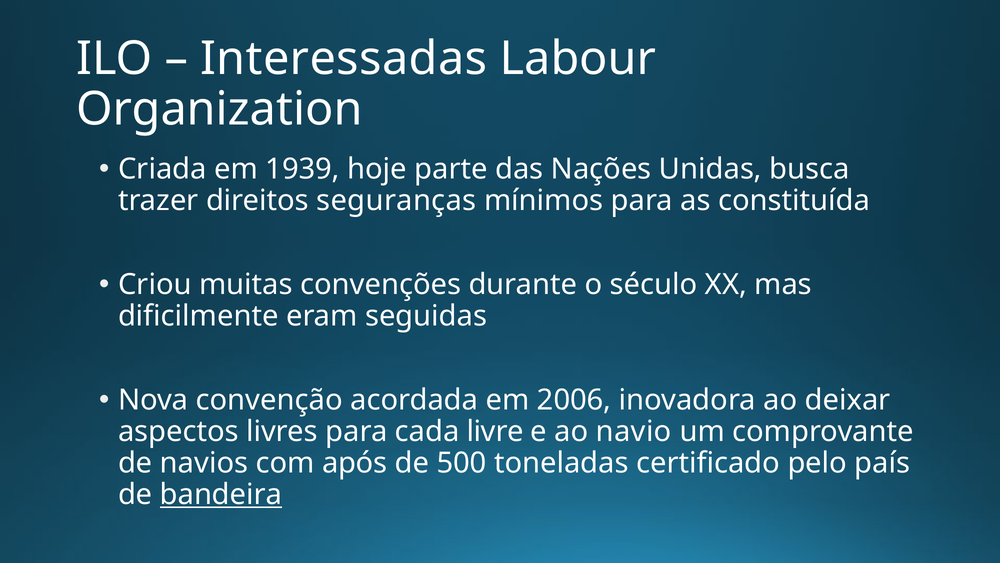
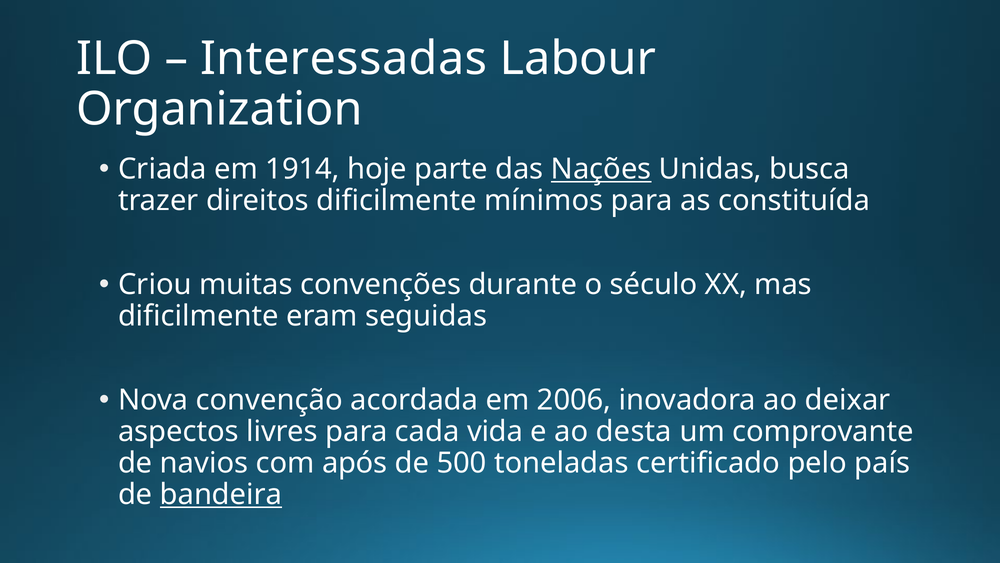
1939: 1939 -> 1914 (303, 169)
Nações underline: none -> present (601, 169)
direitos seguranças: seguranças -> dificilmente (397, 201)
livre: livre -> vida (495, 431)
navio: navio -> desta (634, 431)
